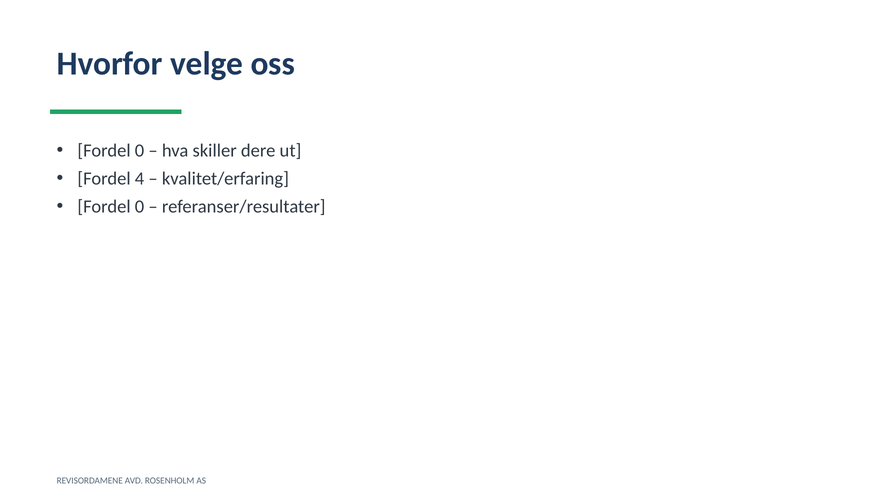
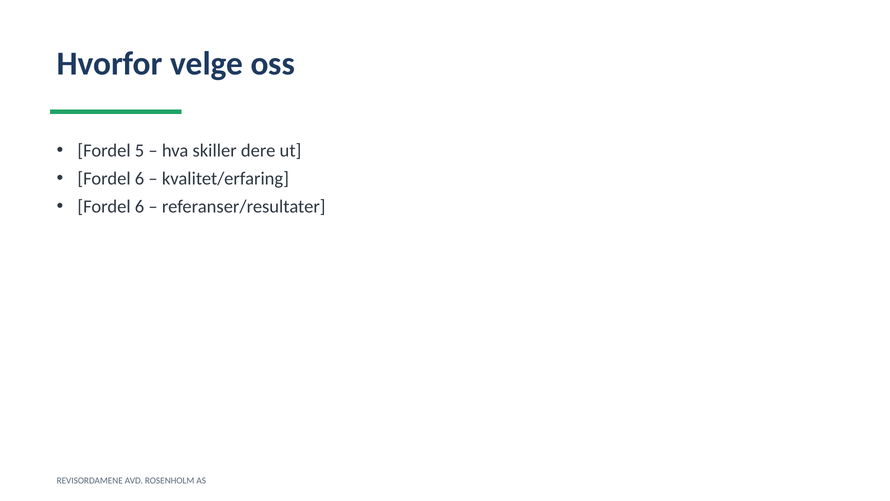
0: 0 -> 5 (140, 151)
4: 4 -> 6 (140, 179)
0: 0 -> 6 (140, 206)
